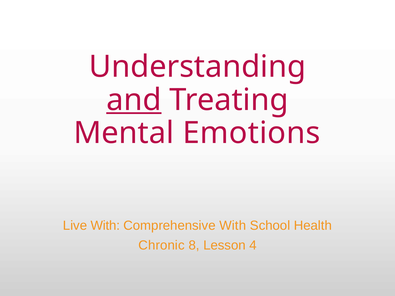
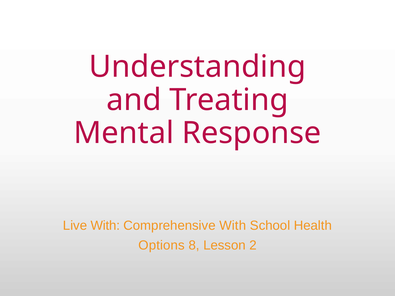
and underline: present -> none (134, 100)
Emotions: Emotions -> Response (252, 133)
Chronic: Chronic -> Options (162, 245)
4: 4 -> 2 (253, 245)
